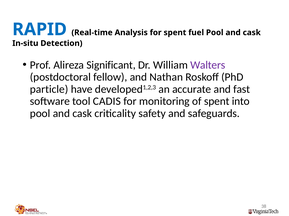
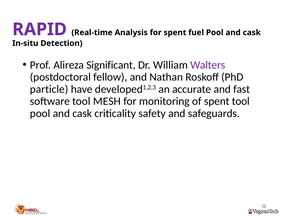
RAPID colour: blue -> purple (40, 29)
CADIS: CADIS -> MESH (107, 102)
spent into: into -> tool (241, 102)
